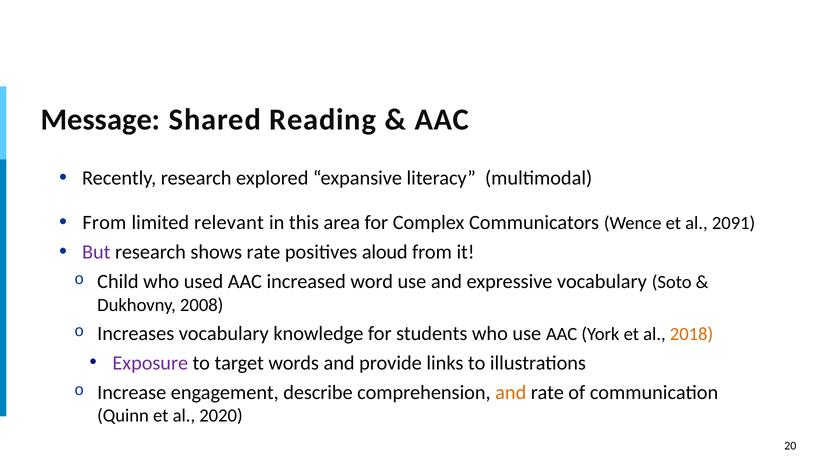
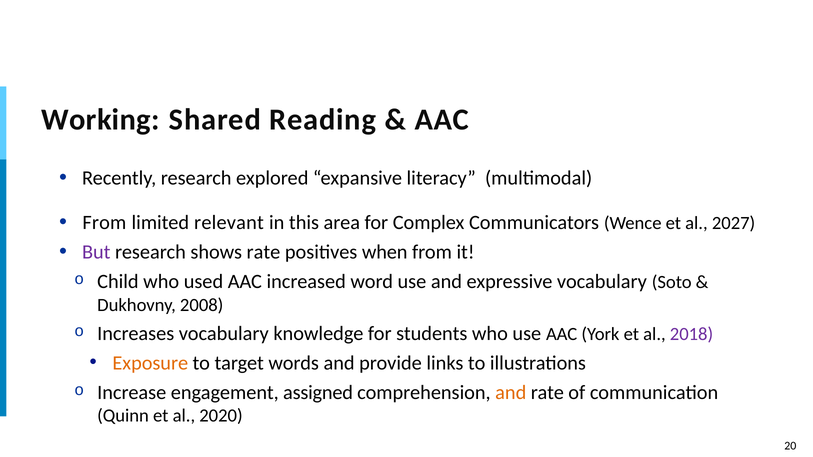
Message: Message -> Working (100, 120)
2091: 2091 -> 2027 (734, 223)
aloud: aloud -> when (385, 252)
2018 colour: orange -> purple (692, 334)
Exposure colour: purple -> orange (150, 363)
describe: describe -> assigned (318, 393)
